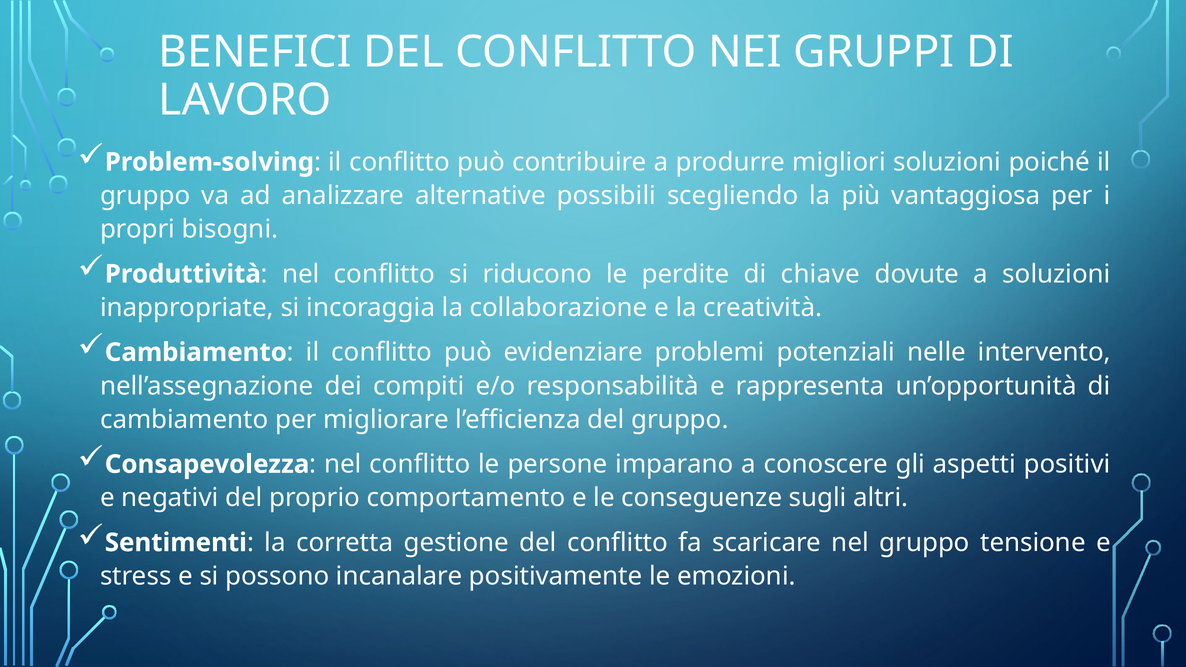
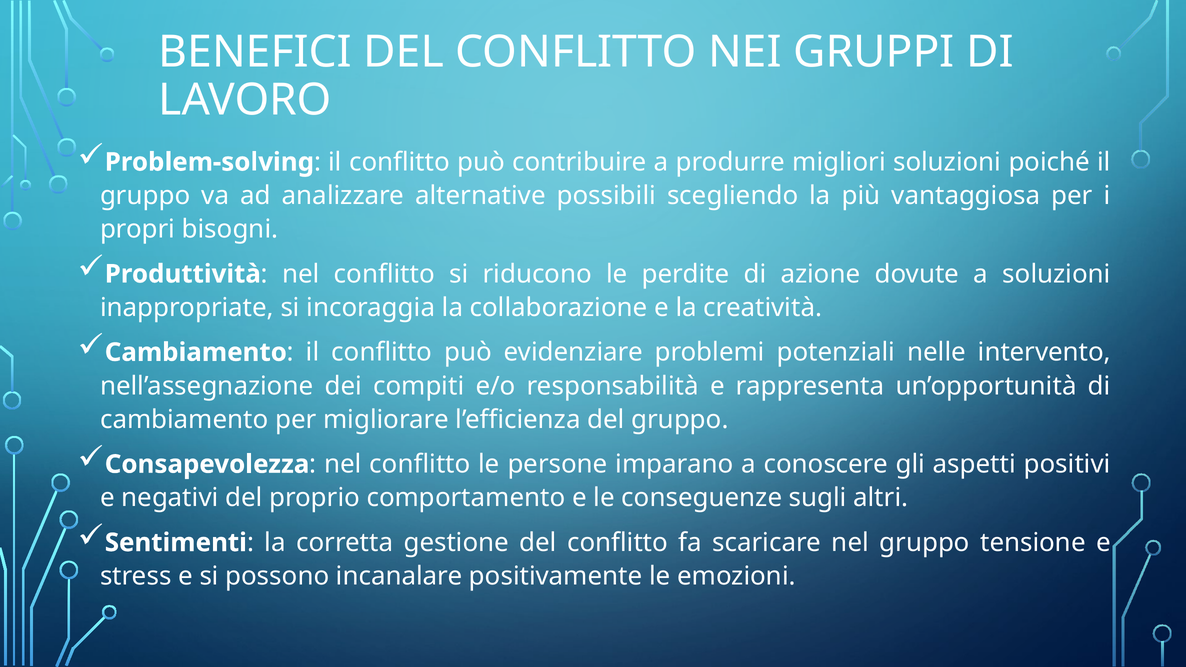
chiave: chiave -> azione (820, 274)
